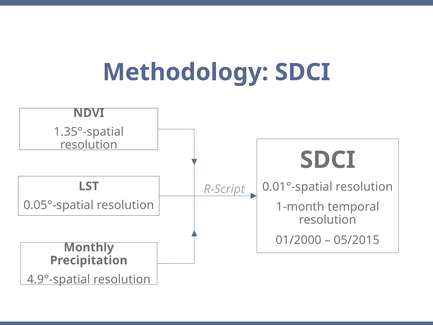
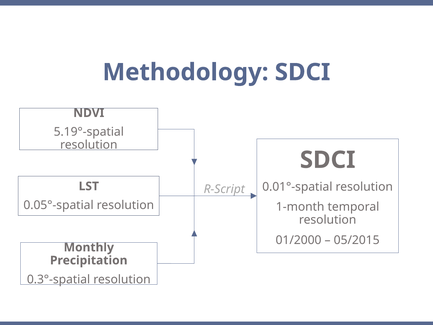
1.35°-spatial: 1.35°-spatial -> 5.19°-spatial (89, 132)
4.9°-spatial: 4.9°-spatial -> 0.3°-spatial (59, 279)
